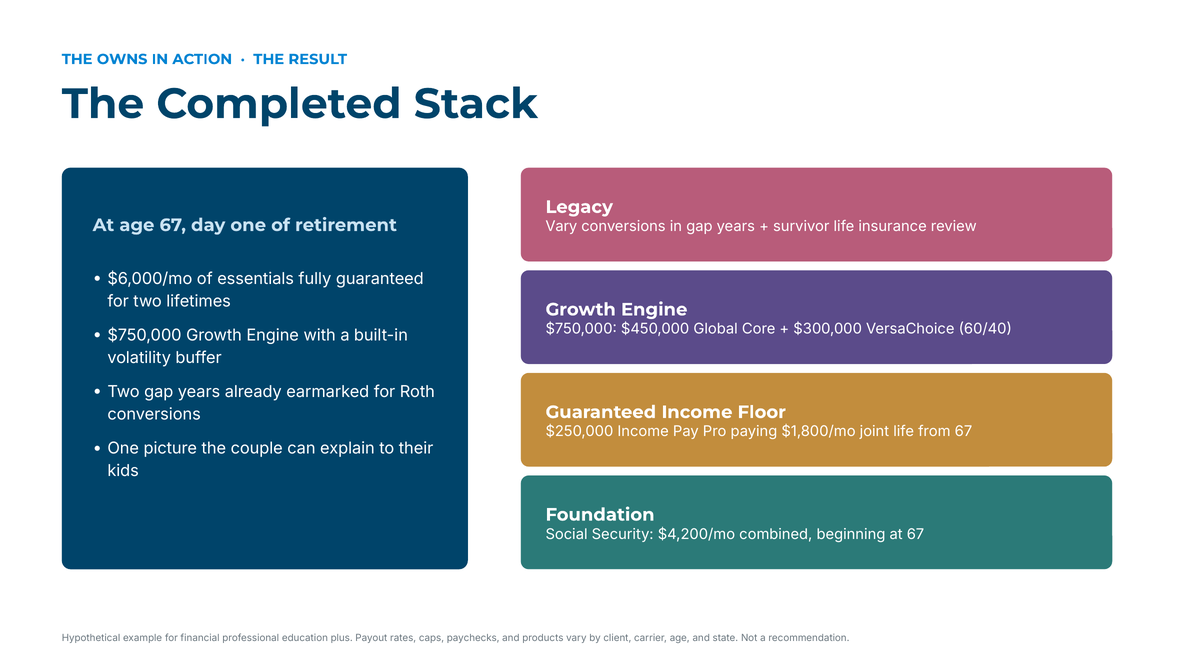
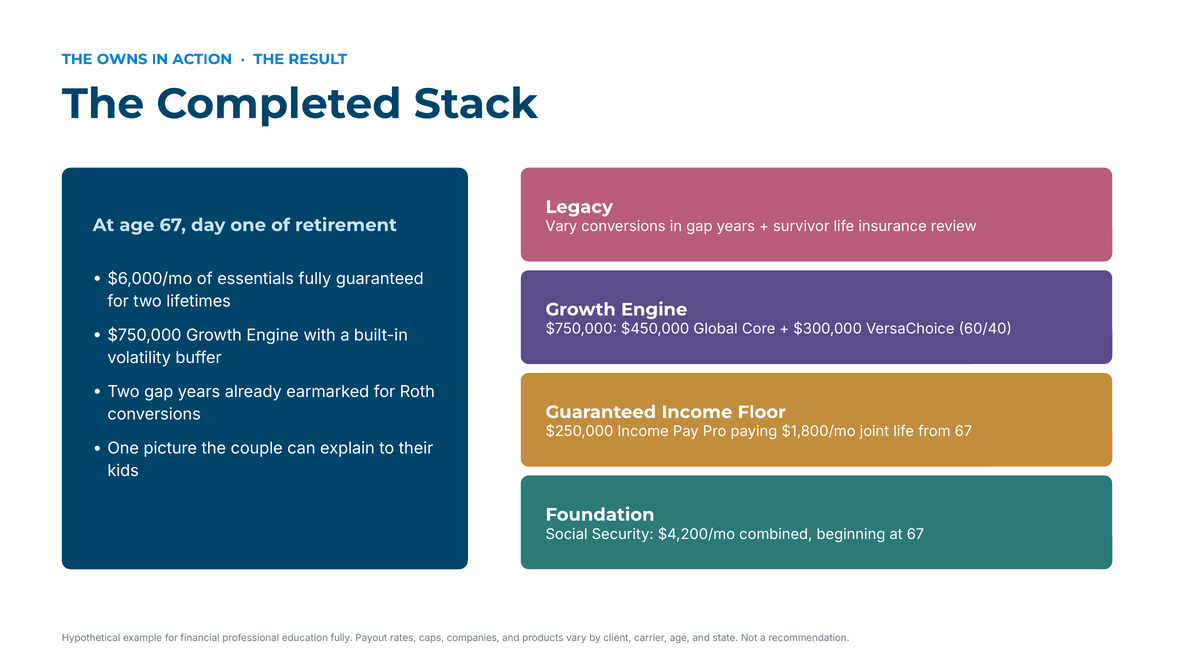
education plus: plus -> fully (342, 638)
paychecks: paychecks -> companies (473, 638)
